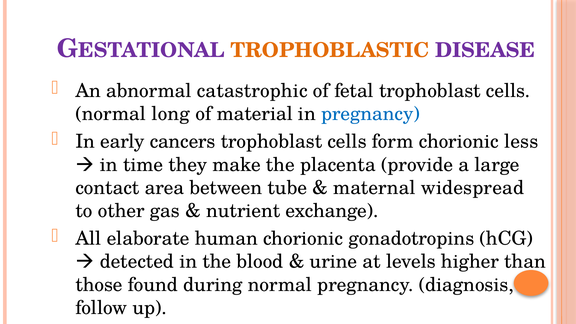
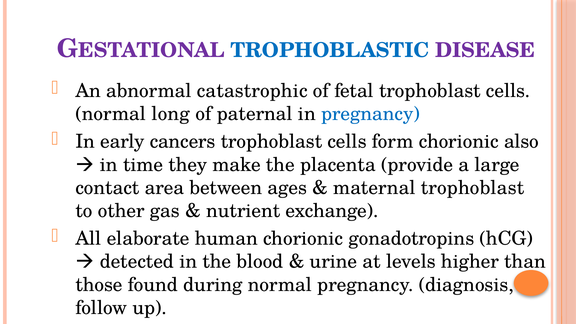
TROPHOBLASTIC colour: orange -> blue (330, 51)
material: material -> paternal (255, 114)
less: less -> also (521, 142)
tube: tube -> ages (287, 188)
maternal widespread: widespread -> trophoblast (472, 188)
